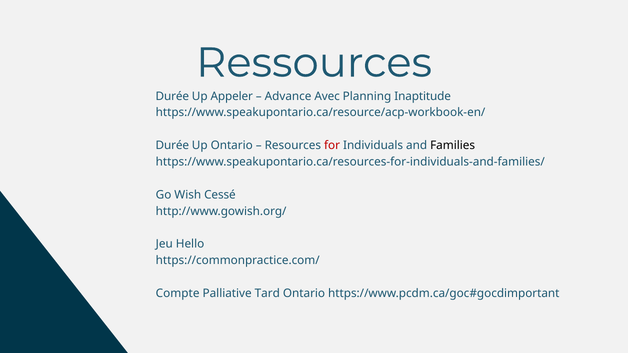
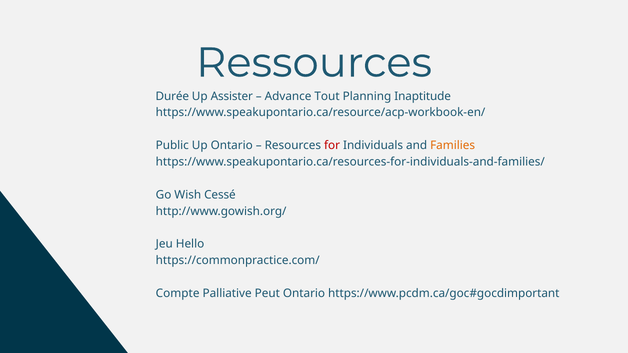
Appeler: Appeler -> Assister (232, 96)
Avec: Avec -> Tout (327, 96)
Durée: Durée -> Public (172, 146)
Families colour: black -> orange (453, 146)
Tard: Tard -> Peut (267, 294)
